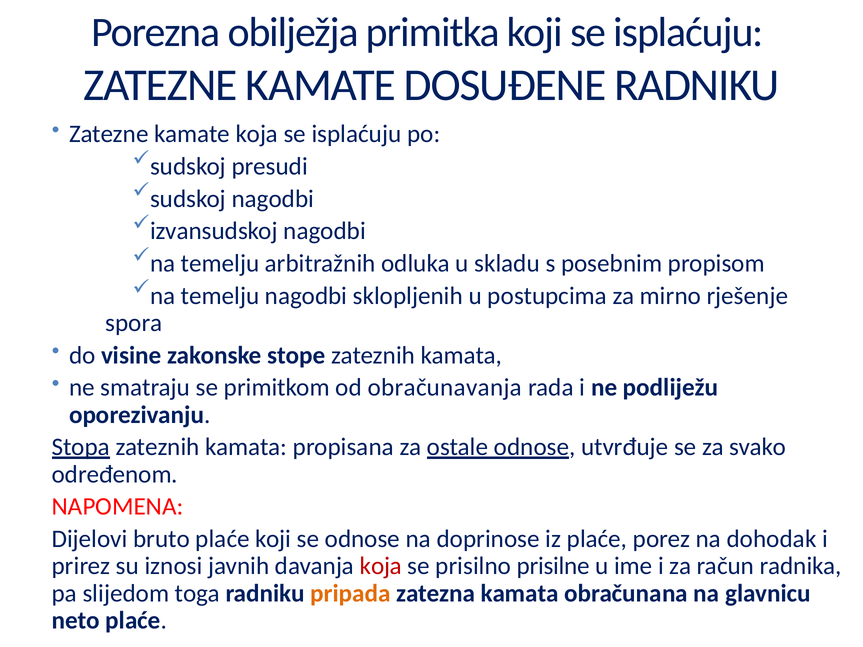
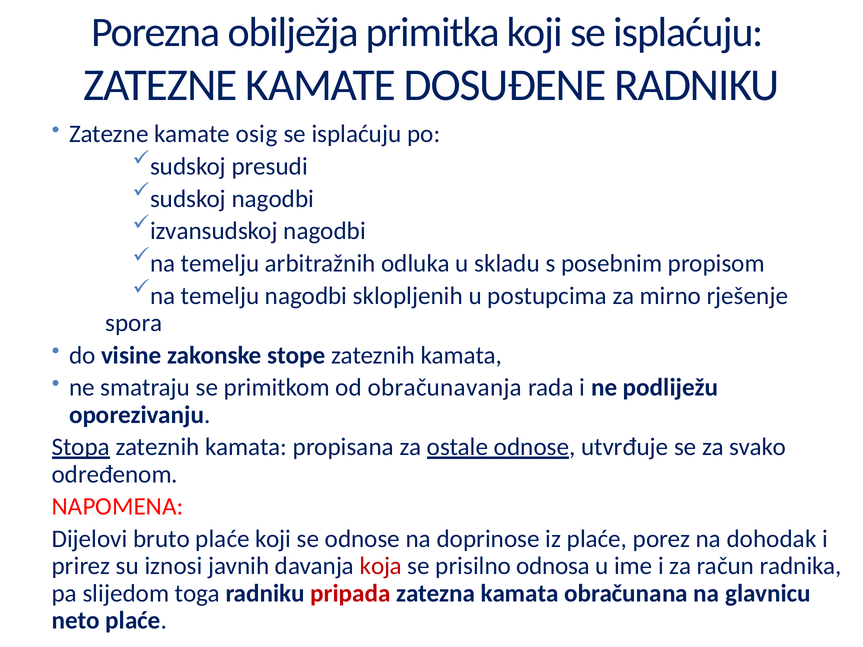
kamate koja: koja -> osig (257, 134)
prisilne: prisilne -> odnosa (553, 566)
pripada colour: orange -> red (351, 593)
